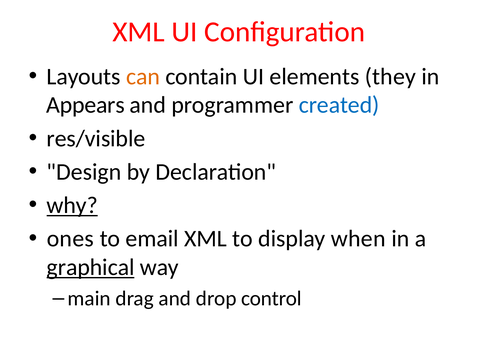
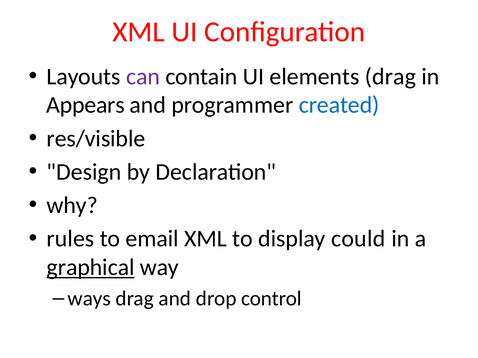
can colour: orange -> purple (143, 77)
elements they: they -> drag (390, 77)
why underline: present -> none (72, 206)
ones: ones -> rules (70, 239)
when: when -> could (358, 239)
main: main -> ways (89, 299)
